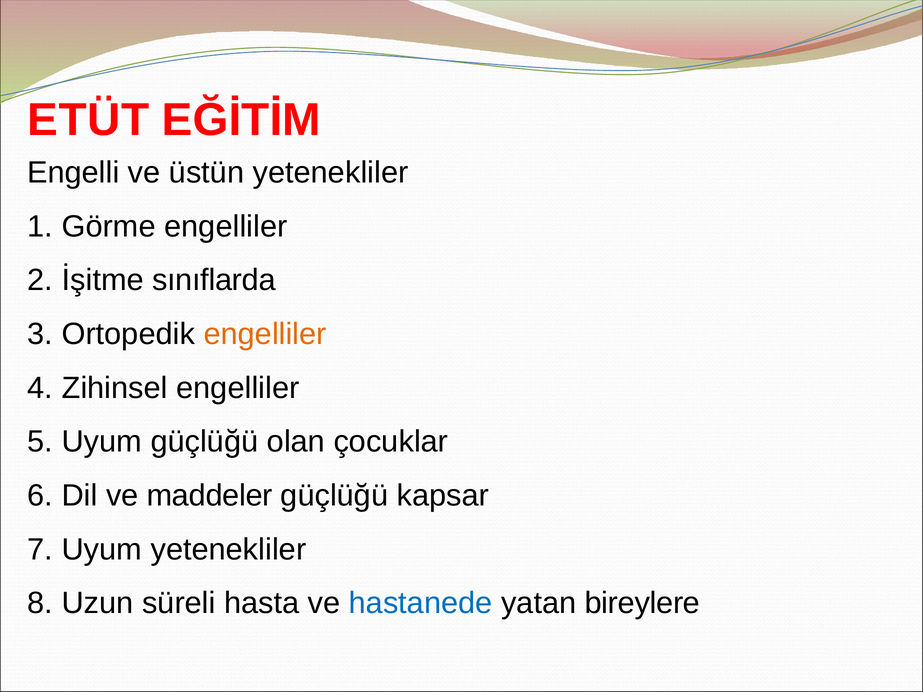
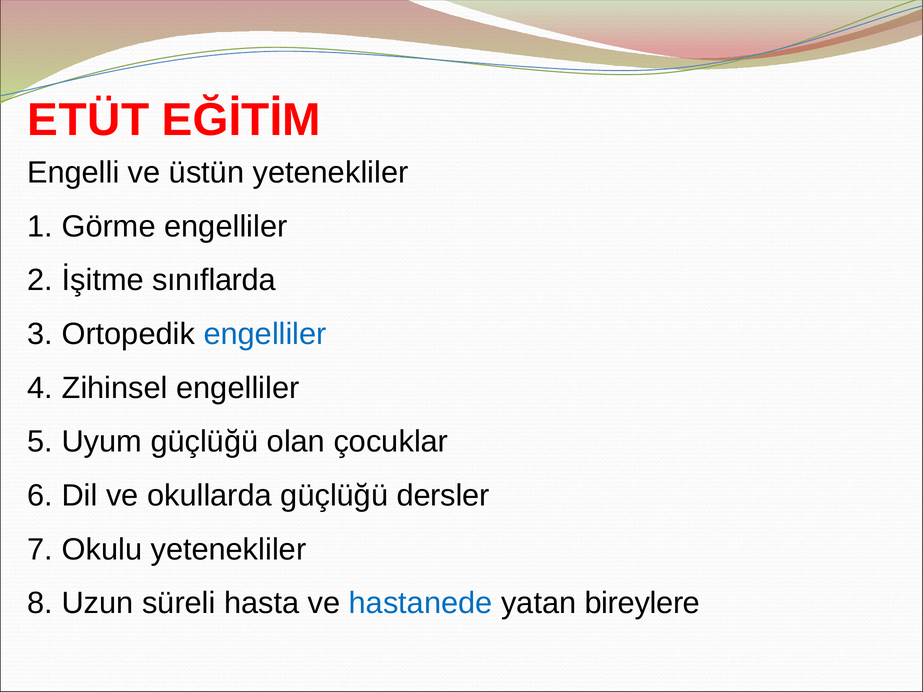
engelliler colour: orange -> blue (265, 334)
maddeler: maddeler -> okullarda (209, 496)
kapsar: kapsar -> dersler (443, 496)
Uyum: Uyum -> Okulu (102, 550)
